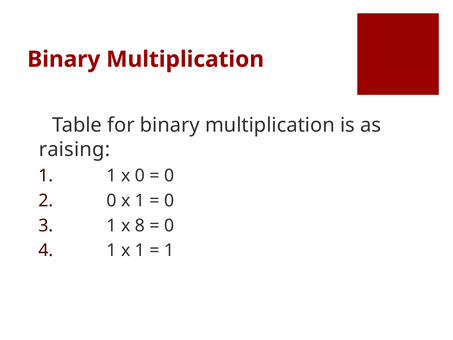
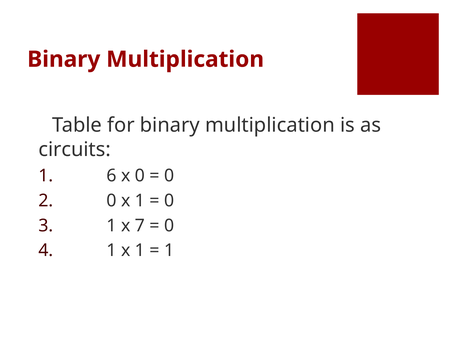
raising: raising -> circuits (75, 149)
1 1: 1 -> 6 (111, 176)
8: 8 -> 7 (140, 225)
